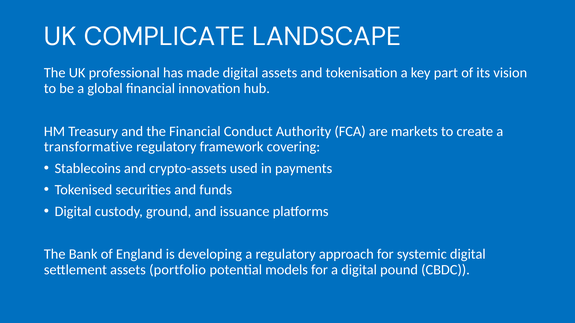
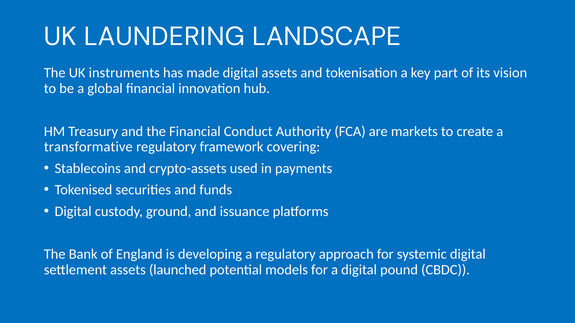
COMPLICATE: COMPLICATE -> LAUNDERING (164, 36)
professional: professional -> instruments (124, 73)
portfolio: portfolio -> launched (178, 270)
